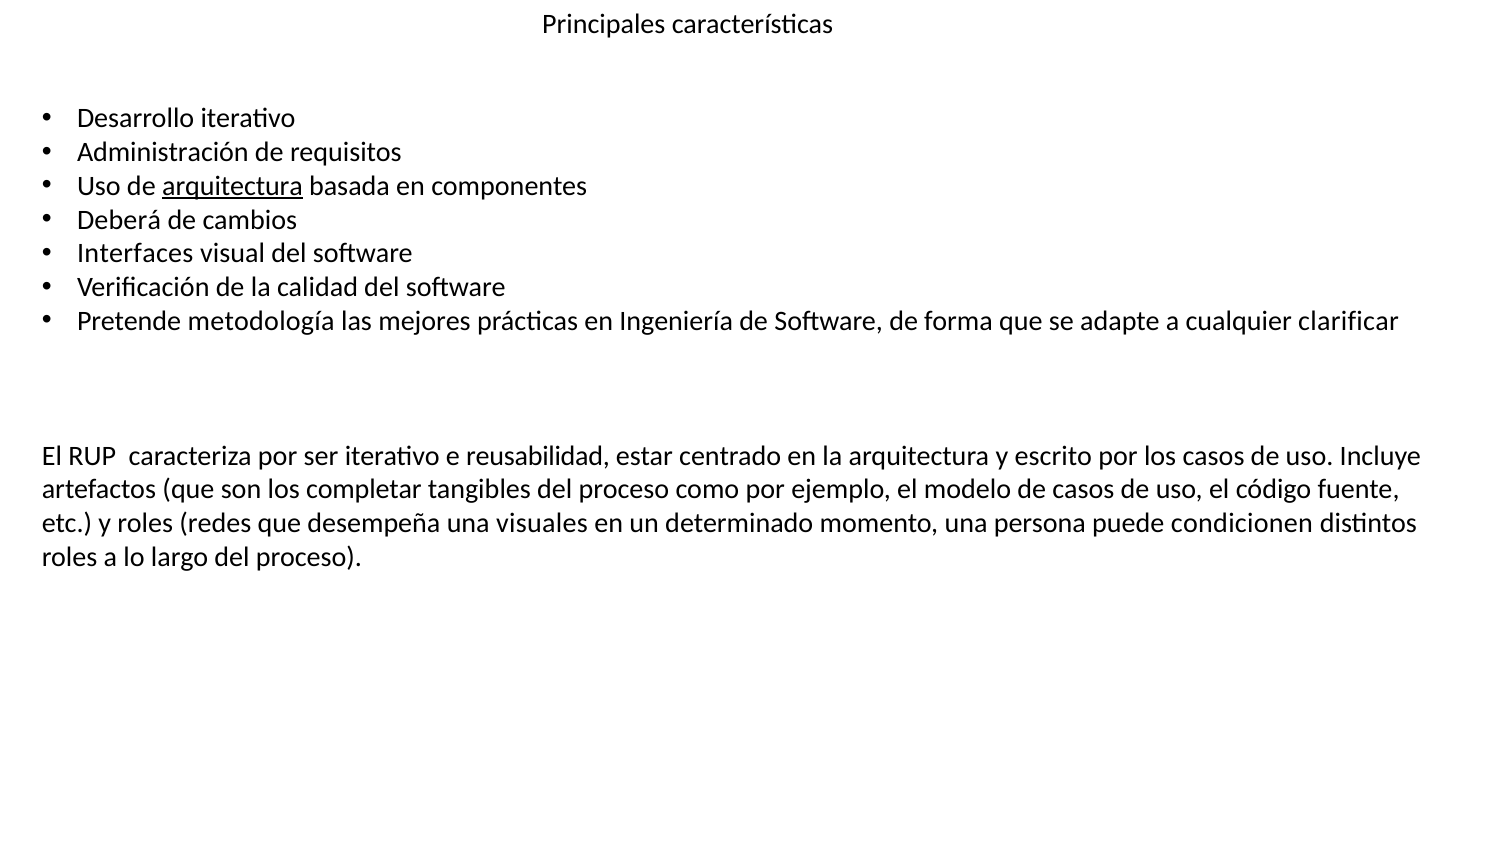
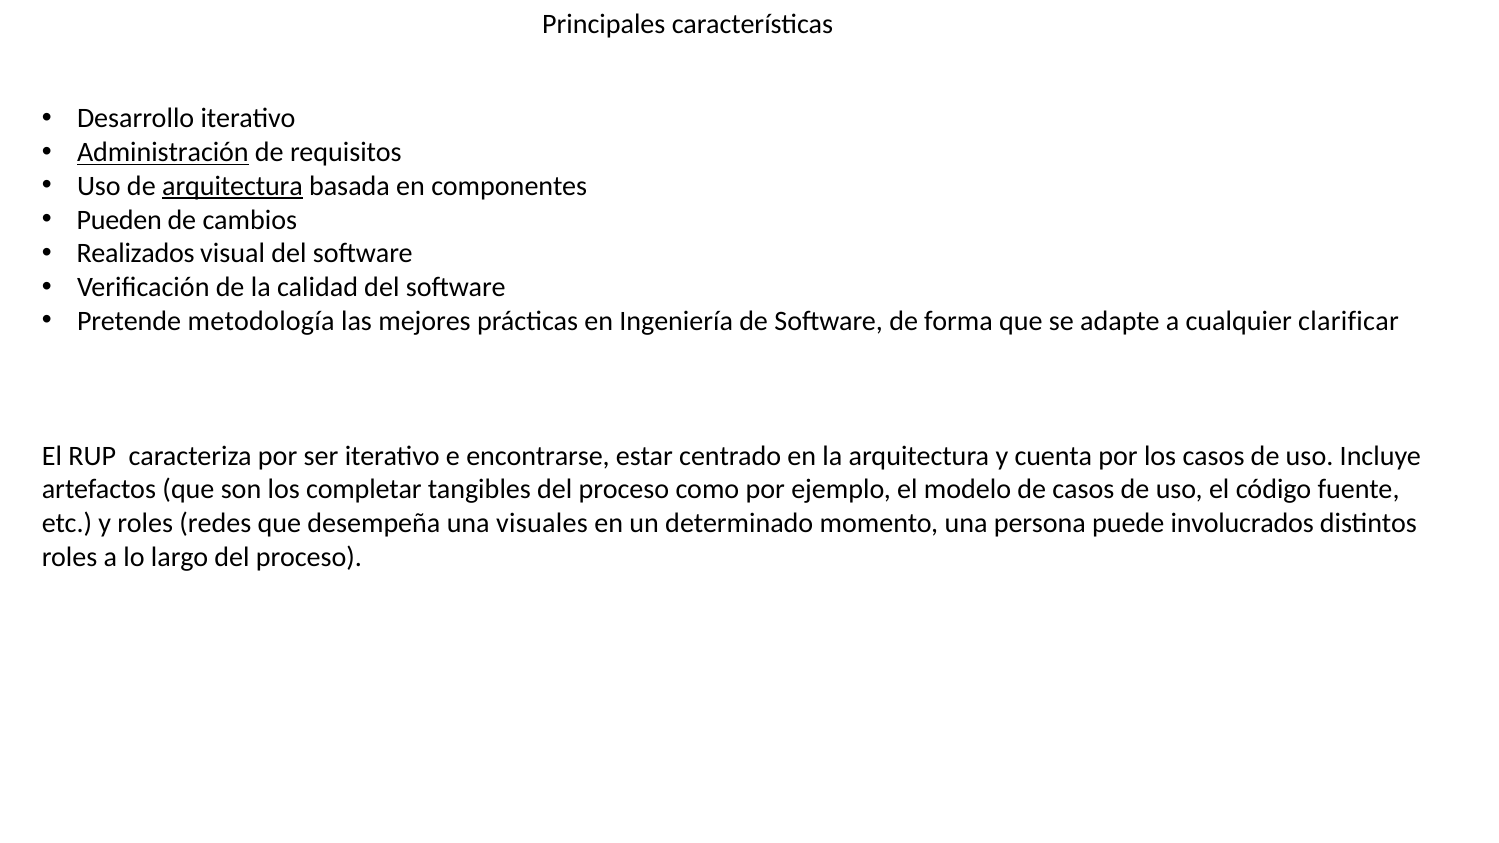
Administración underline: none -> present (163, 152)
Deberá: Deberá -> Pueden (119, 220)
Interfaces: Interfaces -> Realizados (136, 254)
reusabilidad: reusabilidad -> encontrarse (538, 456)
escrito: escrito -> cuenta (1053, 456)
condicionen: condicionen -> involucrados (1242, 523)
